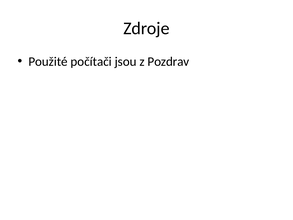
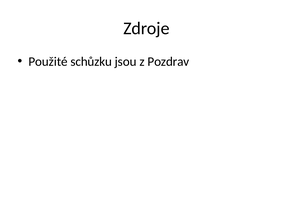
počítači: počítači -> schůzku (91, 61)
